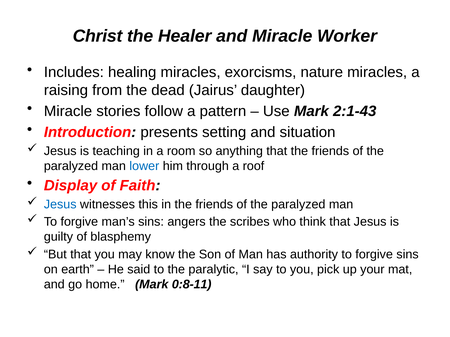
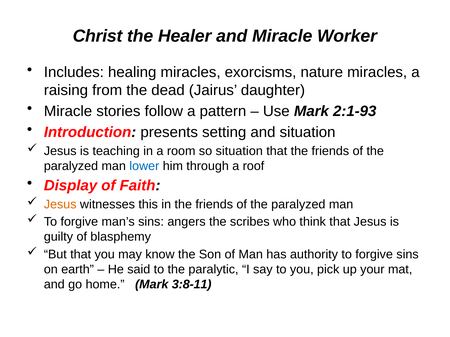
2:1-43: 2:1-43 -> 2:1-93 (355, 111)
so anything: anything -> situation (239, 151)
Jesus colour: blue -> orange (60, 205)
0:8-11: 0:8-11 -> 3:8-11 (192, 285)
